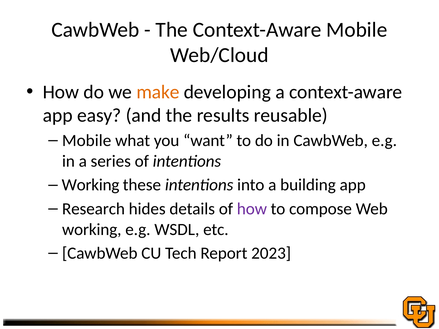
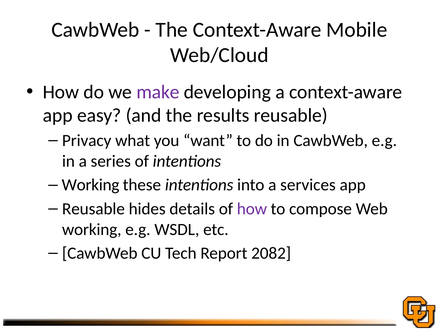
make colour: orange -> purple (158, 92)
Mobile: Mobile -> Privacy (87, 141)
building: building -> services (308, 185)
Research: Research -> Reusable (93, 209)
2023: 2023 -> 2082 (271, 253)
